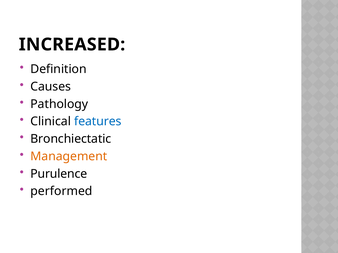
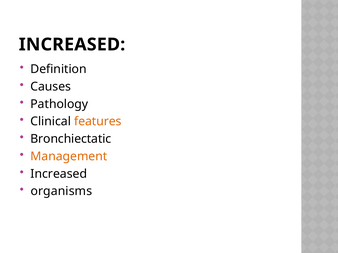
features colour: blue -> orange (98, 122)
Purulence: Purulence -> Increased (59, 174)
performed: performed -> organisms (61, 192)
